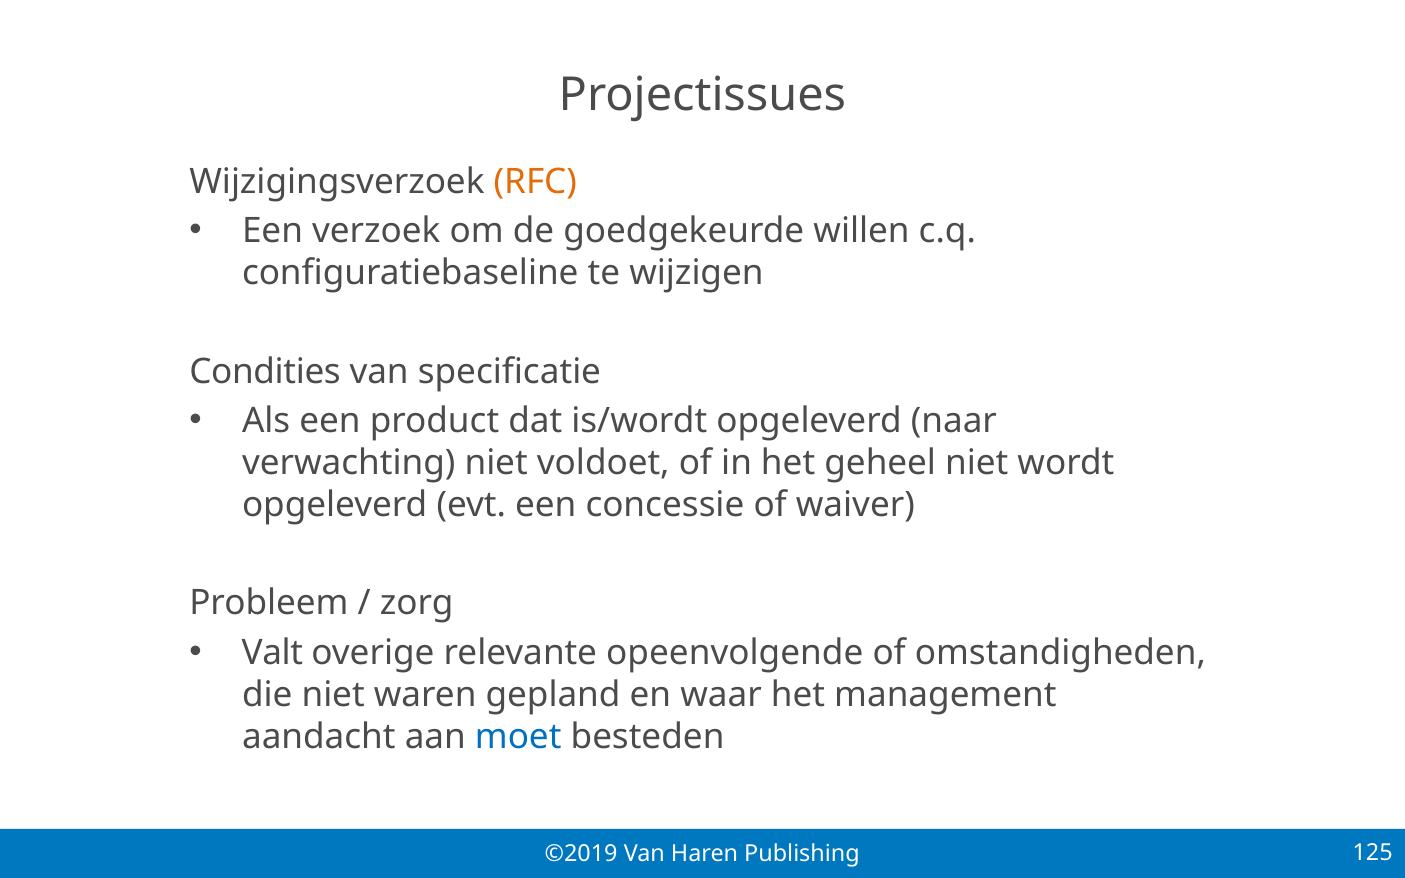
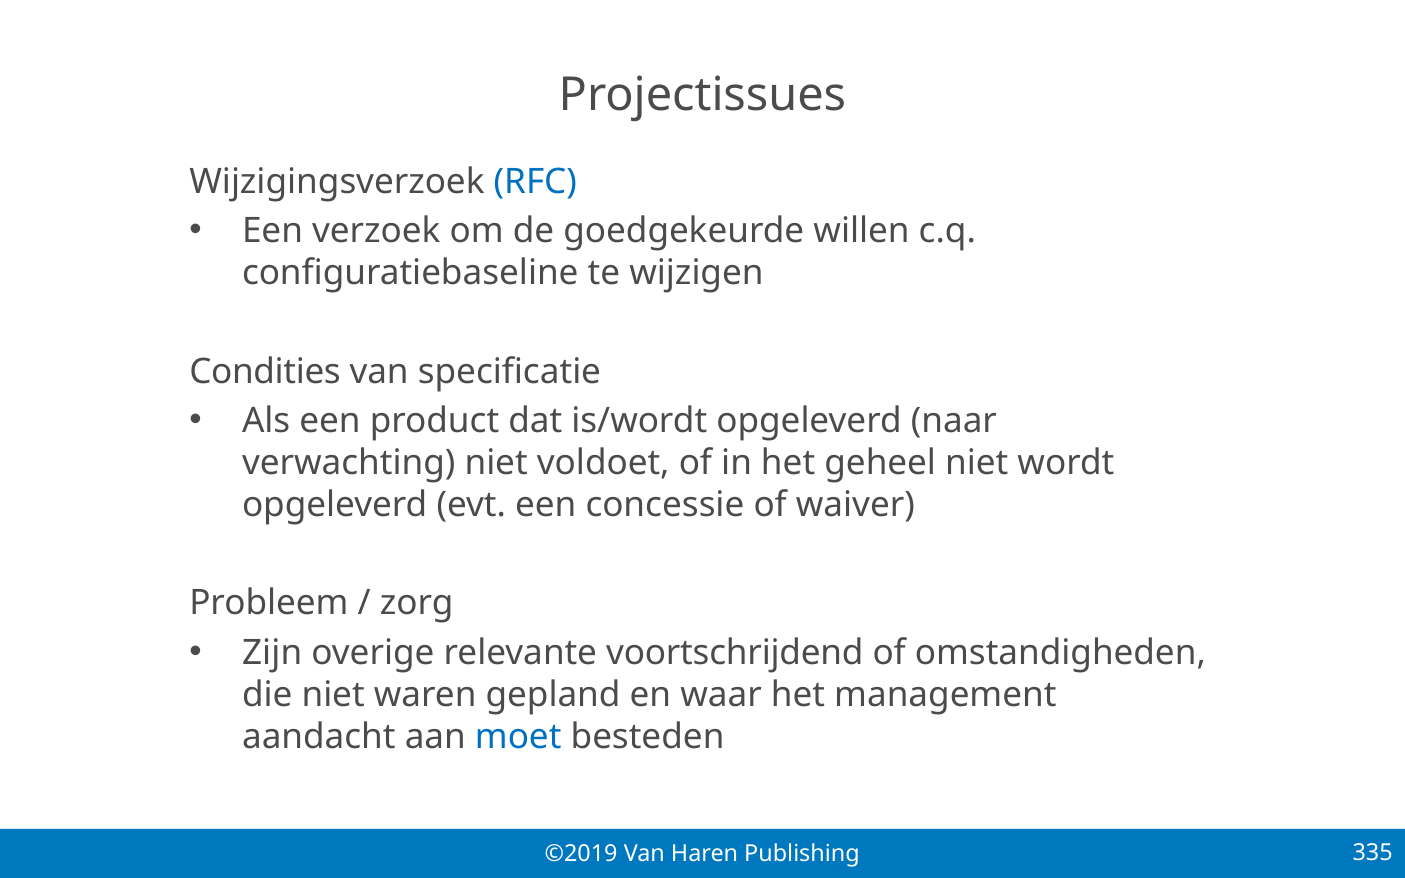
RFC colour: orange -> blue (535, 182)
Valt: Valt -> Zijn (272, 653)
opeenvolgende: opeenvolgende -> voortschrijdend (735, 653)
125: 125 -> 335 (1373, 853)
